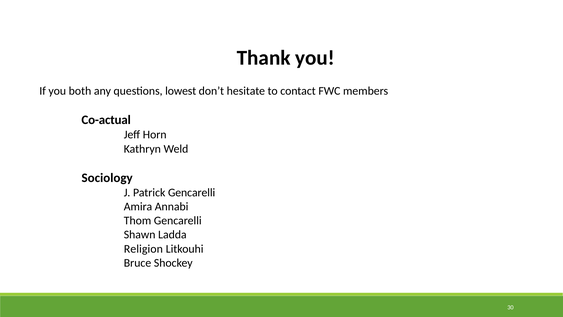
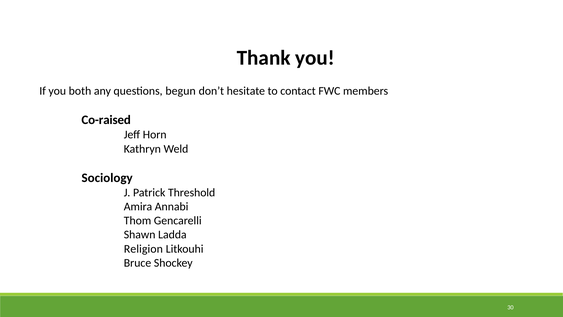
lowest: lowest -> begun (181, 91)
Co-actual: Co-actual -> Co-raised (106, 120)
Patrick Gencarelli: Gencarelli -> Threshold (192, 192)
